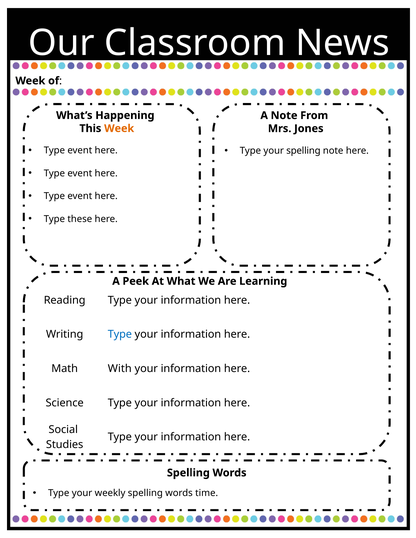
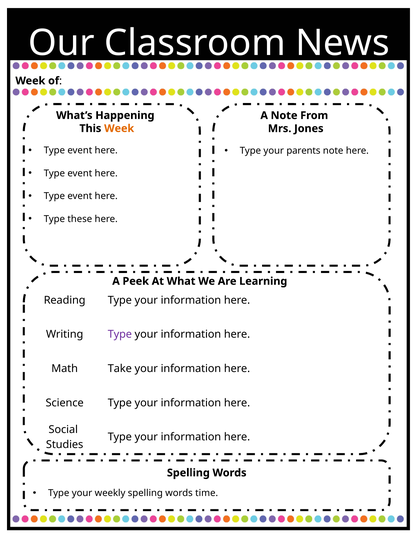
your spelling: spelling -> parents (303, 151)
Type colour: blue -> purple (120, 335)
With: With -> Take (120, 369)
